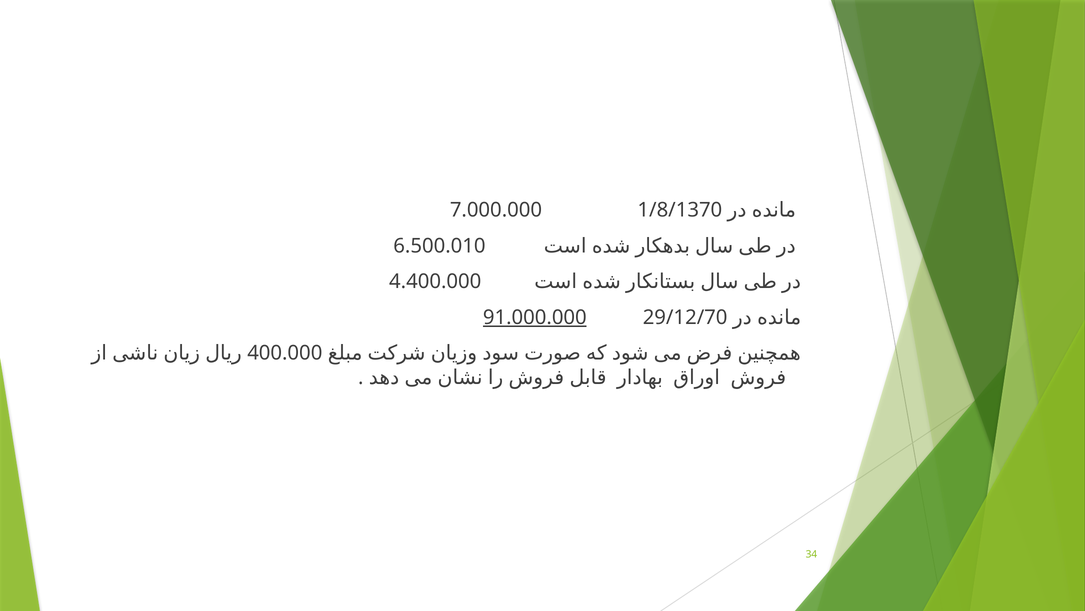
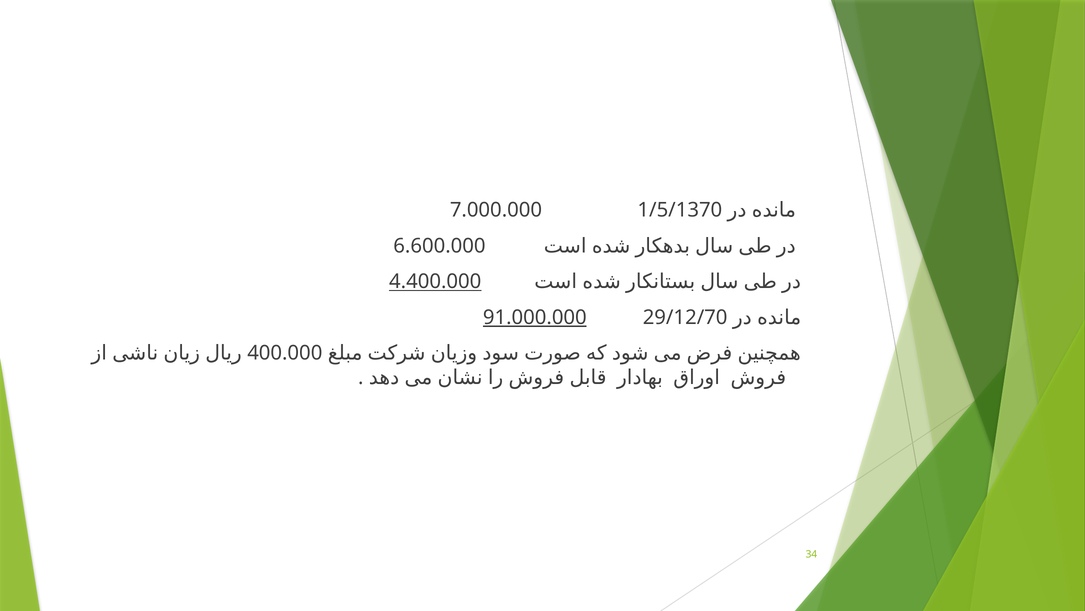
1/8/1370: 1/8/1370 -> 1/5/1370 (680, 210)
6.500.010: 6.500.010 -> 6.600.000 (439, 246)
4.400.000 underline: none -> present (435, 281)
